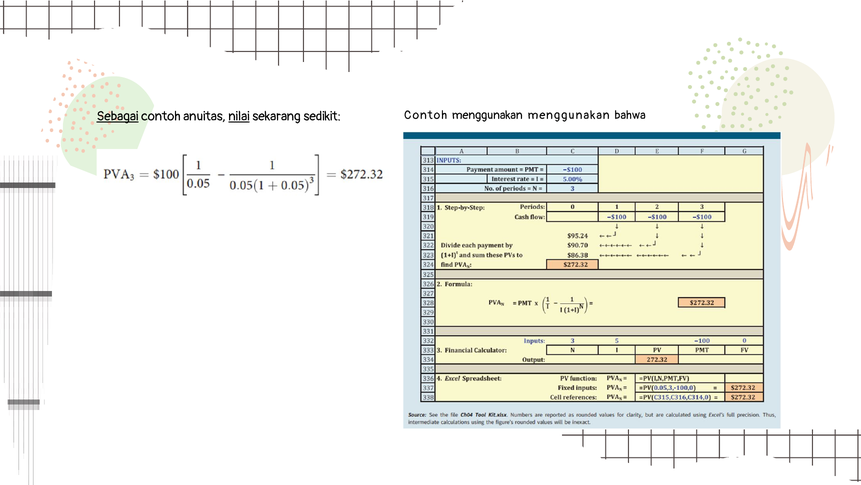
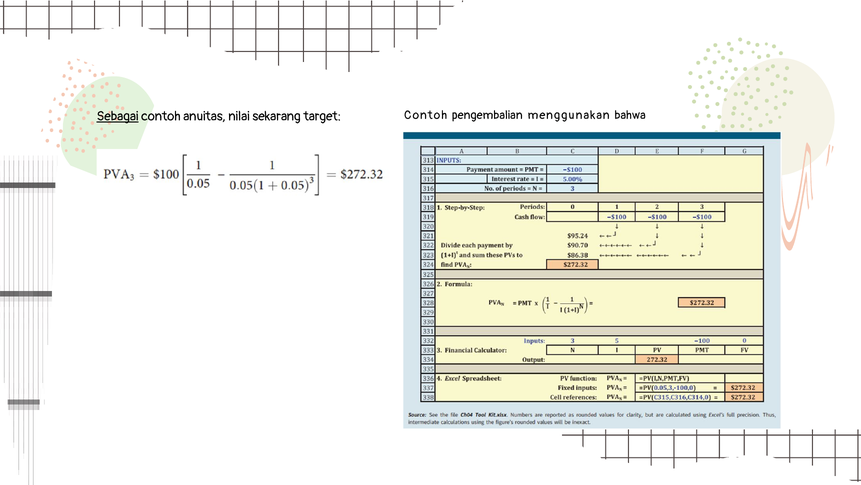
nilai underline: present -> none (239, 116)
sedikit: sedikit -> target (322, 116)
Contoh menggunakan: menggunakan -> pengembalian (487, 115)
